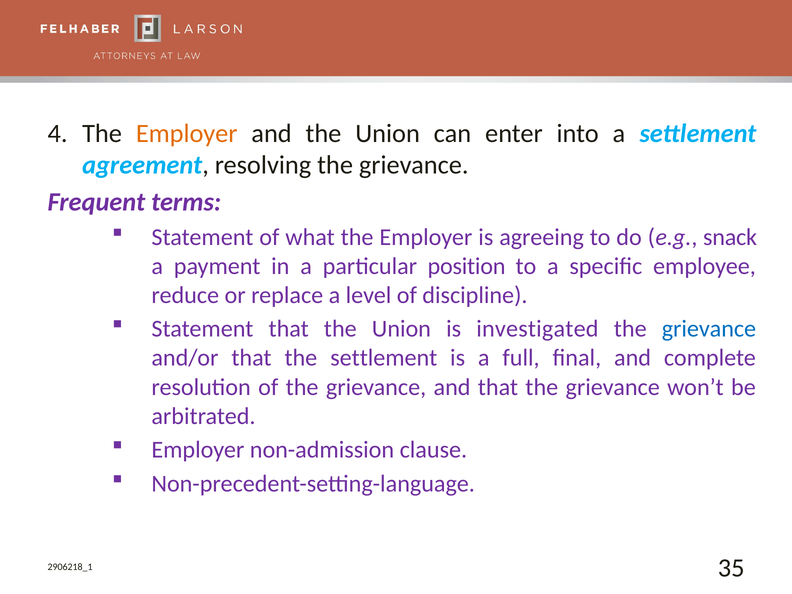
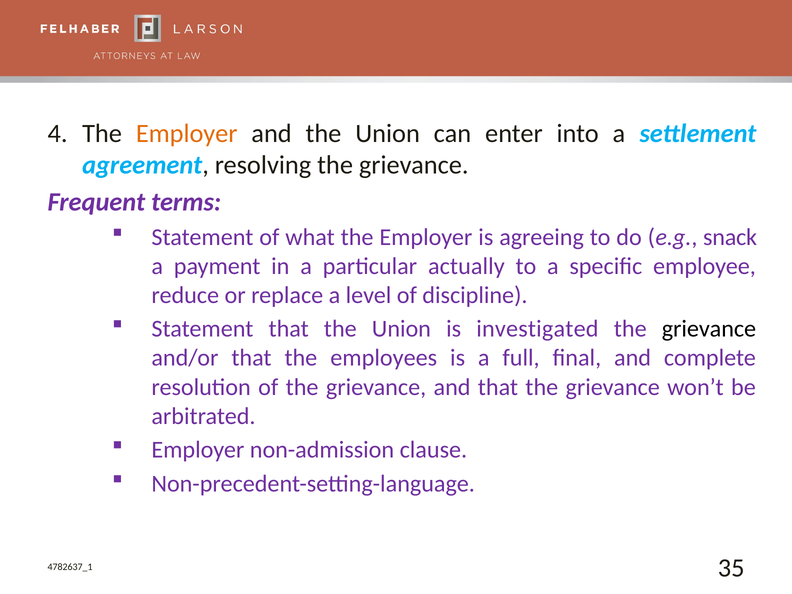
position: position -> actually (466, 266)
grievance colour: blue -> black (709, 329)
the settlement: settlement -> employees (384, 358)
2906218_1: 2906218_1 -> 4782637_1 (70, 567)
